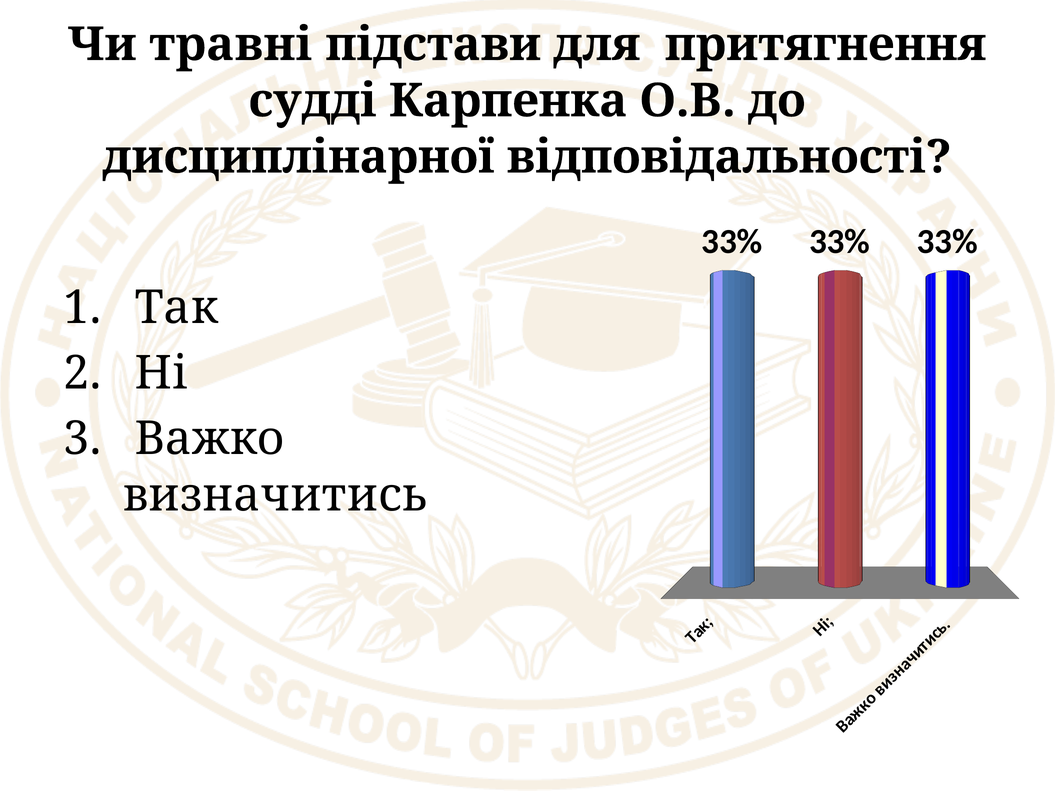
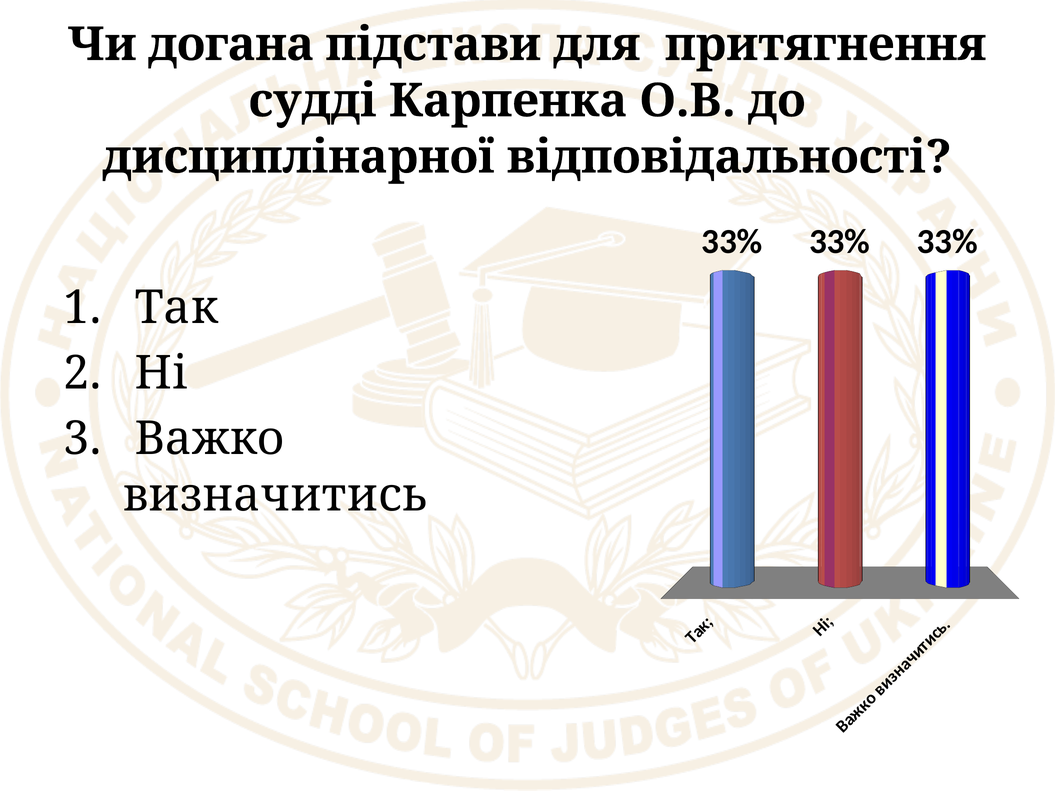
травні: травні -> догана (231, 45)
